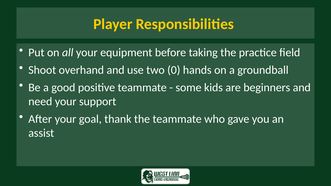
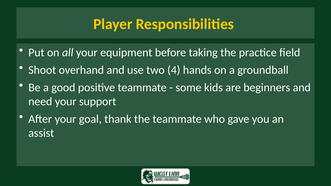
0: 0 -> 4 (174, 70)
